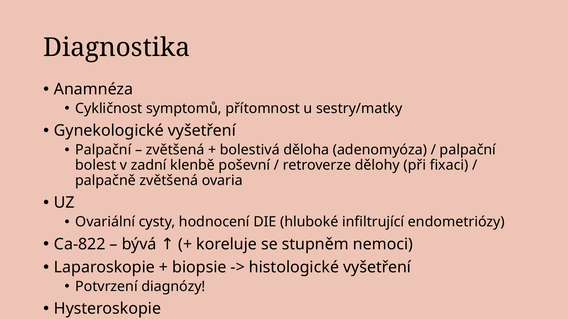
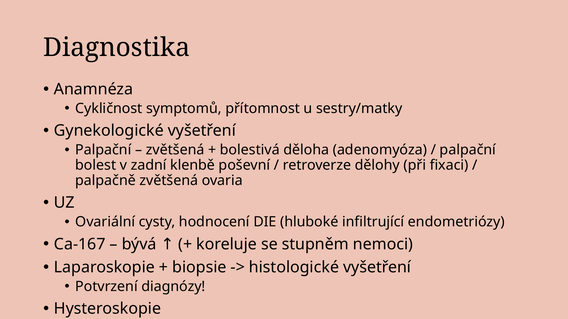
Ca-822: Ca-822 -> Ca-167 (80, 245)
